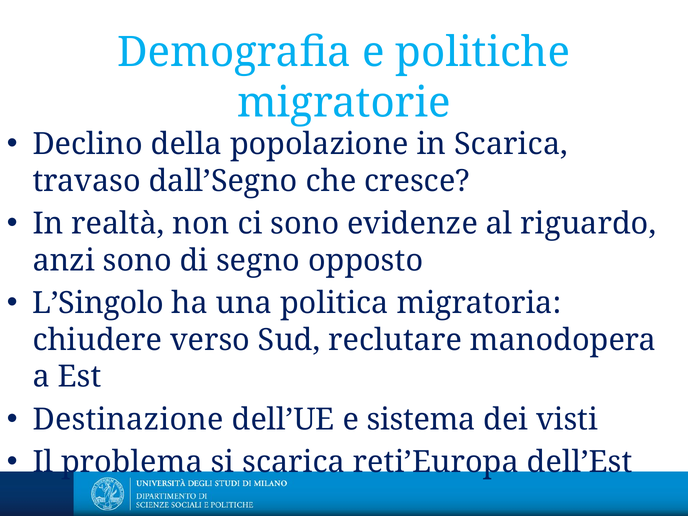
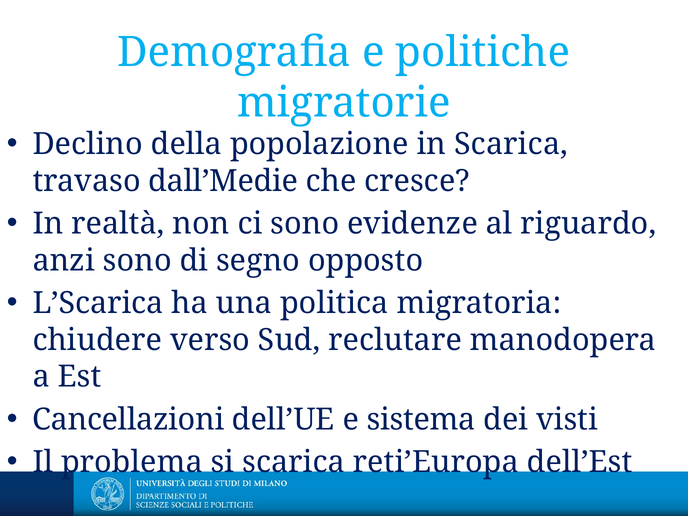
dall’Segno: dall’Segno -> dall’Medie (223, 181)
L’Singolo: L’Singolo -> L’Scarica (98, 303)
Destinazione: Destinazione -> Cancellazioni (128, 420)
